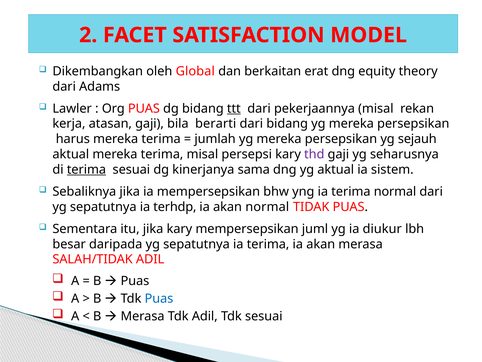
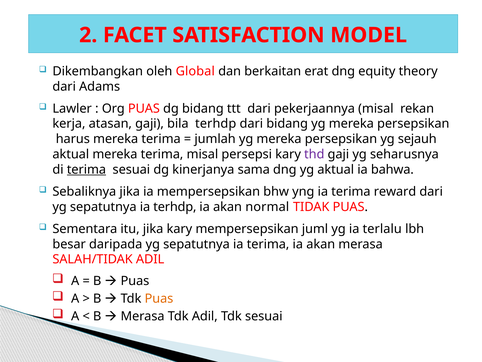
ttt underline: present -> none (234, 108)
bila berarti: berarti -> terhdp (216, 124)
sistem: sistem -> bahwa (392, 169)
terima normal: normal -> reward (395, 191)
diukur: diukur -> terlalu (382, 229)
Puas colour: blue -> orange (159, 298)
